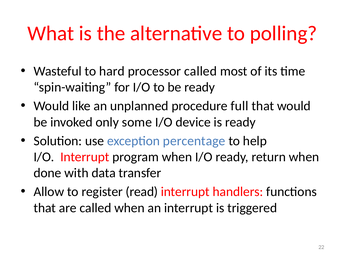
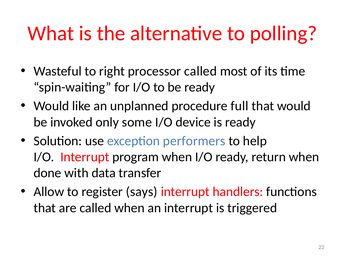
hard: hard -> right (112, 71)
percentage: percentage -> performers (194, 141)
read: read -> says (142, 192)
